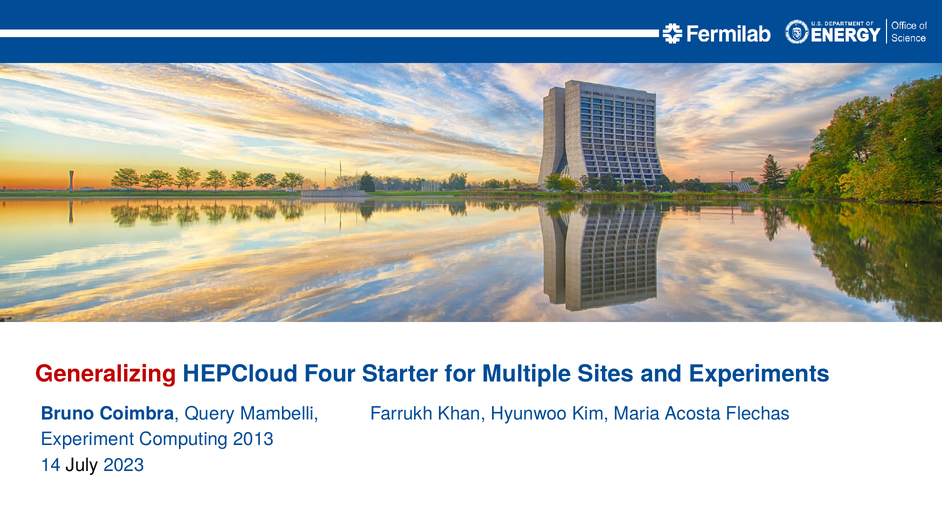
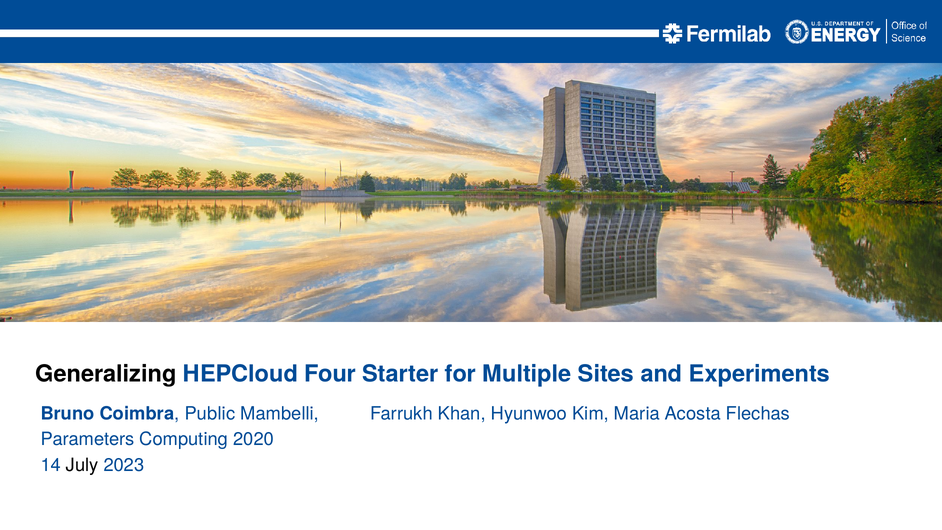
Generalizing colour: red -> black (106, 374)
Query: Query -> Public (210, 414)
Experiment: Experiment -> Parameters (87, 439)
2013: 2013 -> 2020 (254, 439)
